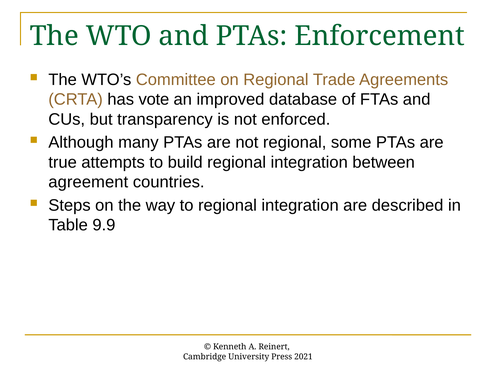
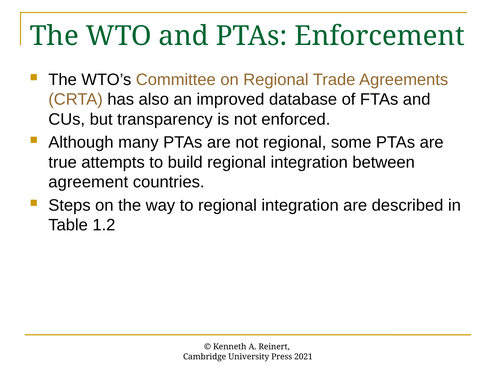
vote: vote -> also (154, 100)
9.9: 9.9 -> 1.2 (104, 225)
